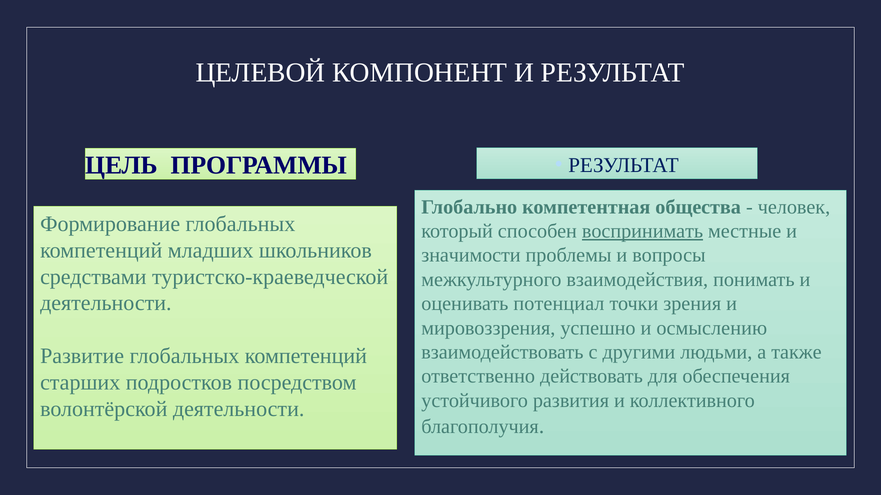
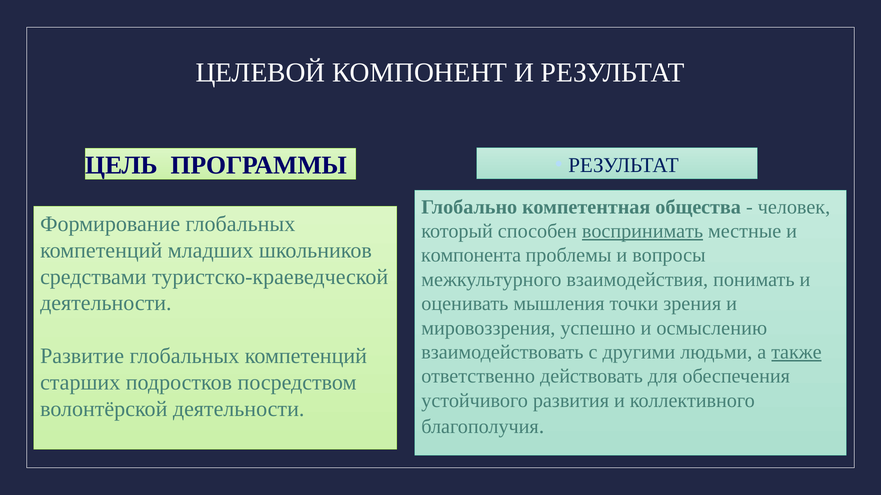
значимости: значимости -> компонента (471, 256)
потенциал: потенциал -> мышления (559, 304)
также underline: none -> present (796, 352)
